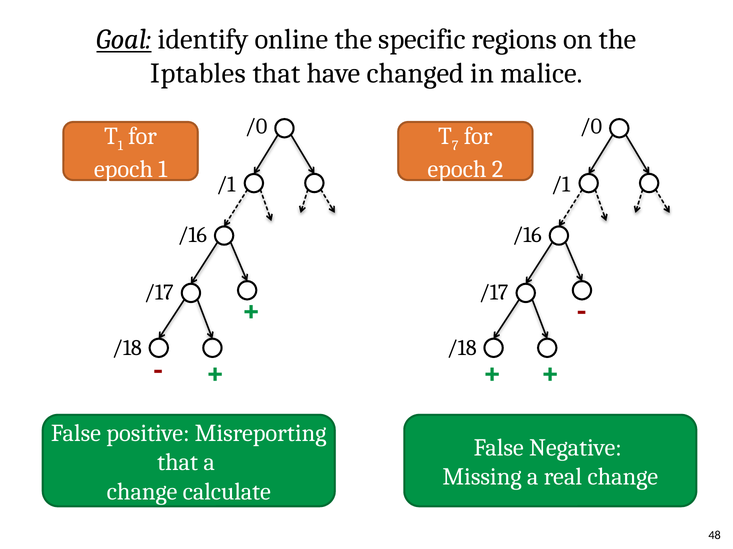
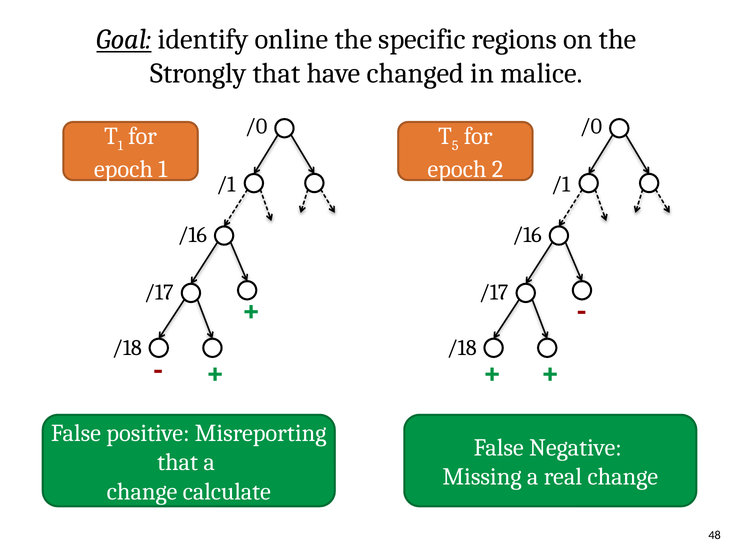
Iptables: Iptables -> Strongly (198, 74)
7: 7 -> 5 (455, 146)
